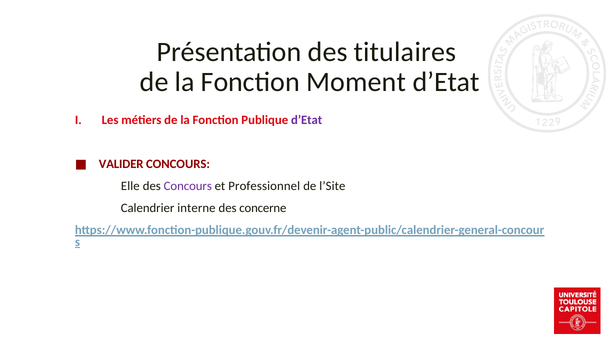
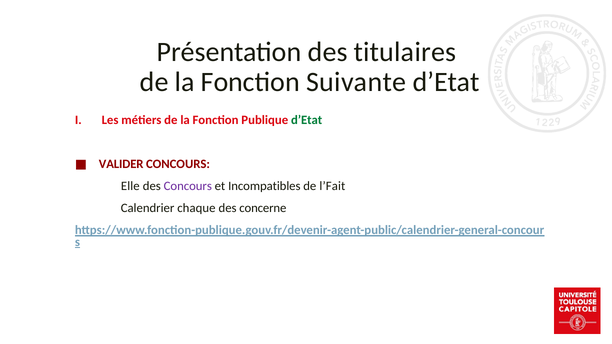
Moment: Moment -> Suivante (356, 82)
d’Etat colour: purple -> green (307, 120)
Professionnel: Professionnel -> Incompatibles (264, 186)
l’Site: l’Site -> l’Fait (332, 186)
interne: interne -> chaque (196, 208)
